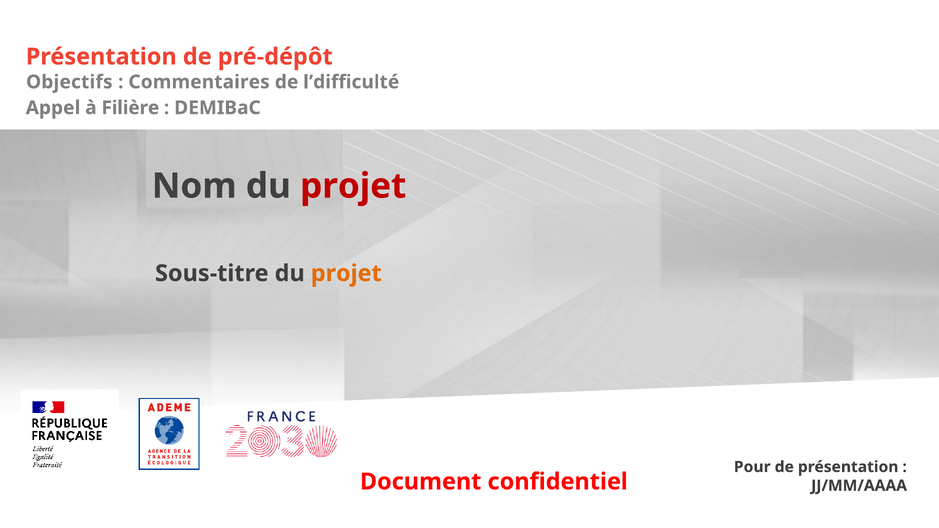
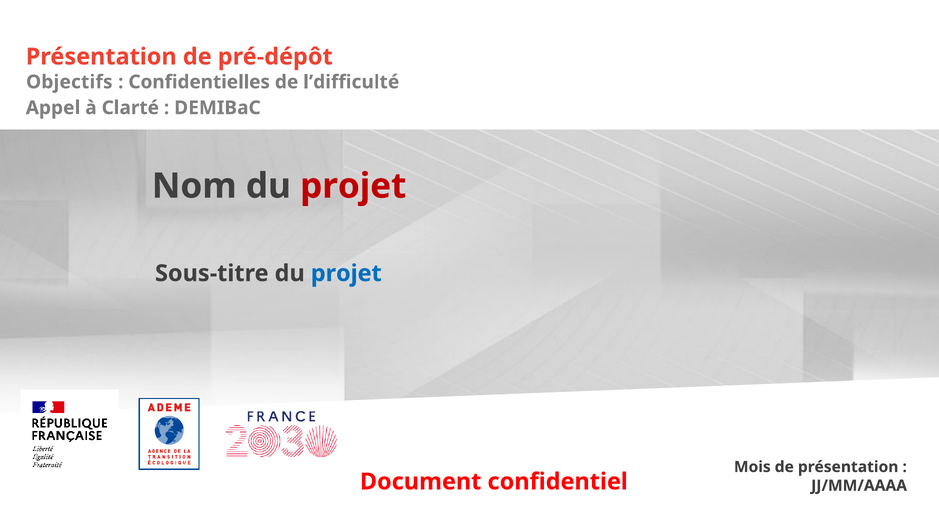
Commentaires: Commentaires -> Confidentielles (199, 82)
Filière: Filière -> Clarté (130, 108)
projet colour: orange -> blue (346, 273)
Pour: Pour -> Mois (752, 467)
